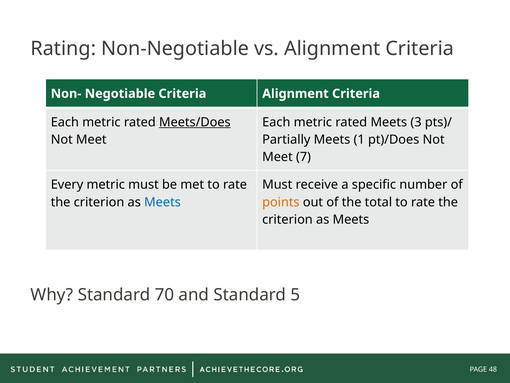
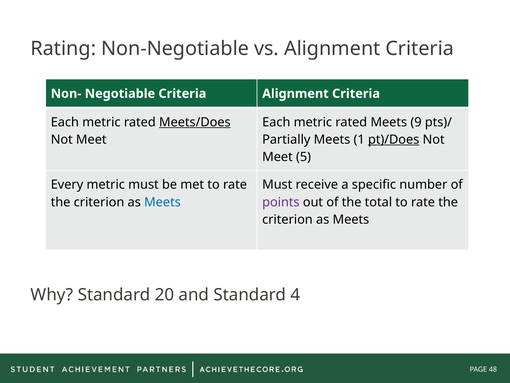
3: 3 -> 9 (416, 122)
pt)/Does underline: none -> present (394, 139)
7: 7 -> 5 (303, 157)
points colour: orange -> purple (281, 202)
70: 70 -> 20 (164, 295)
5: 5 -> 4 (295, 295)
